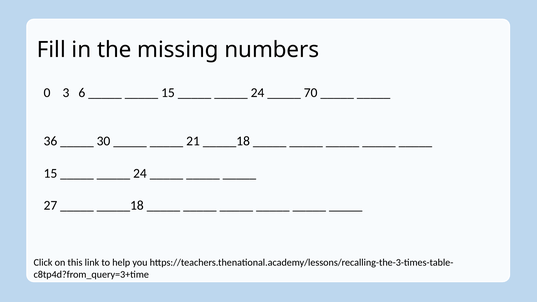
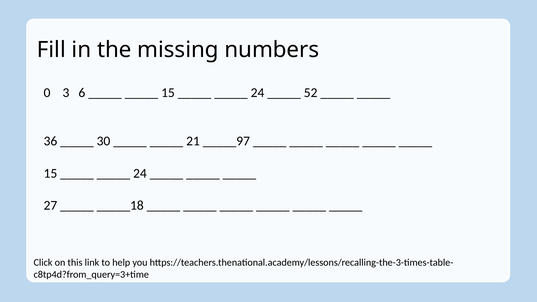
70: 70 -> 52 (311, 93)
21 _____18: _____18 -> _____97 (226, 141)
